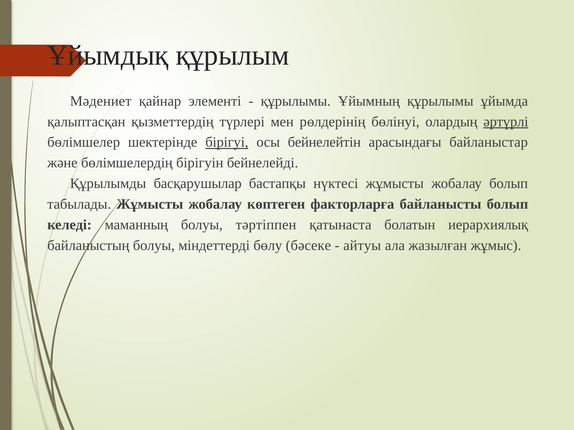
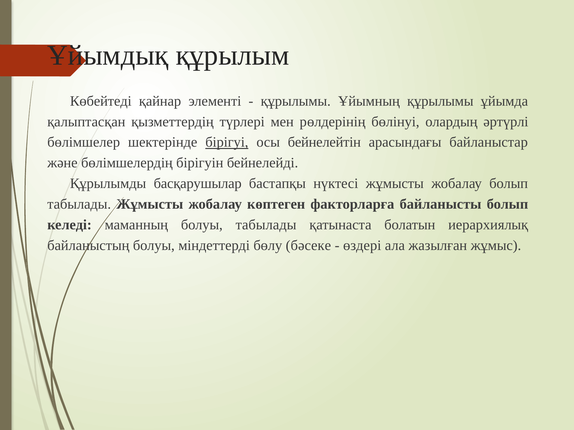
Мәдениет: Мәдениет -> Көбейтеді (101, 101)
әртүрлі underline: present -> none (506, 122)
болуы тәртіппен: тәртіппен -> табылады (266, 225)
айтуы: айтуы -> өздері (362, 246)
